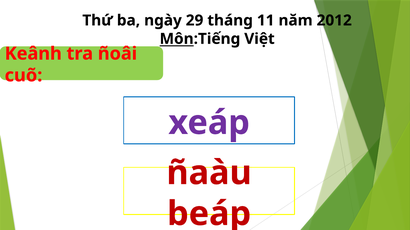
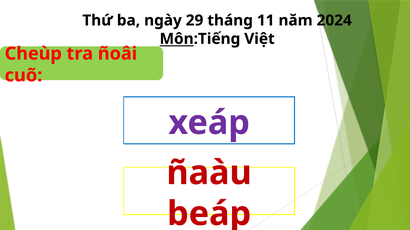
2012: 2012 -> 2024 (334, 20)
Keânh: Keânh -> Cheùp (33, 54)
